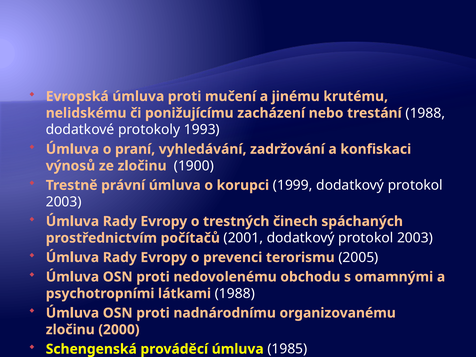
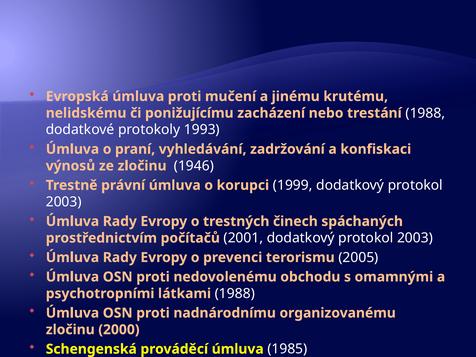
1900: 1900 -> 1946 (194, 166)
